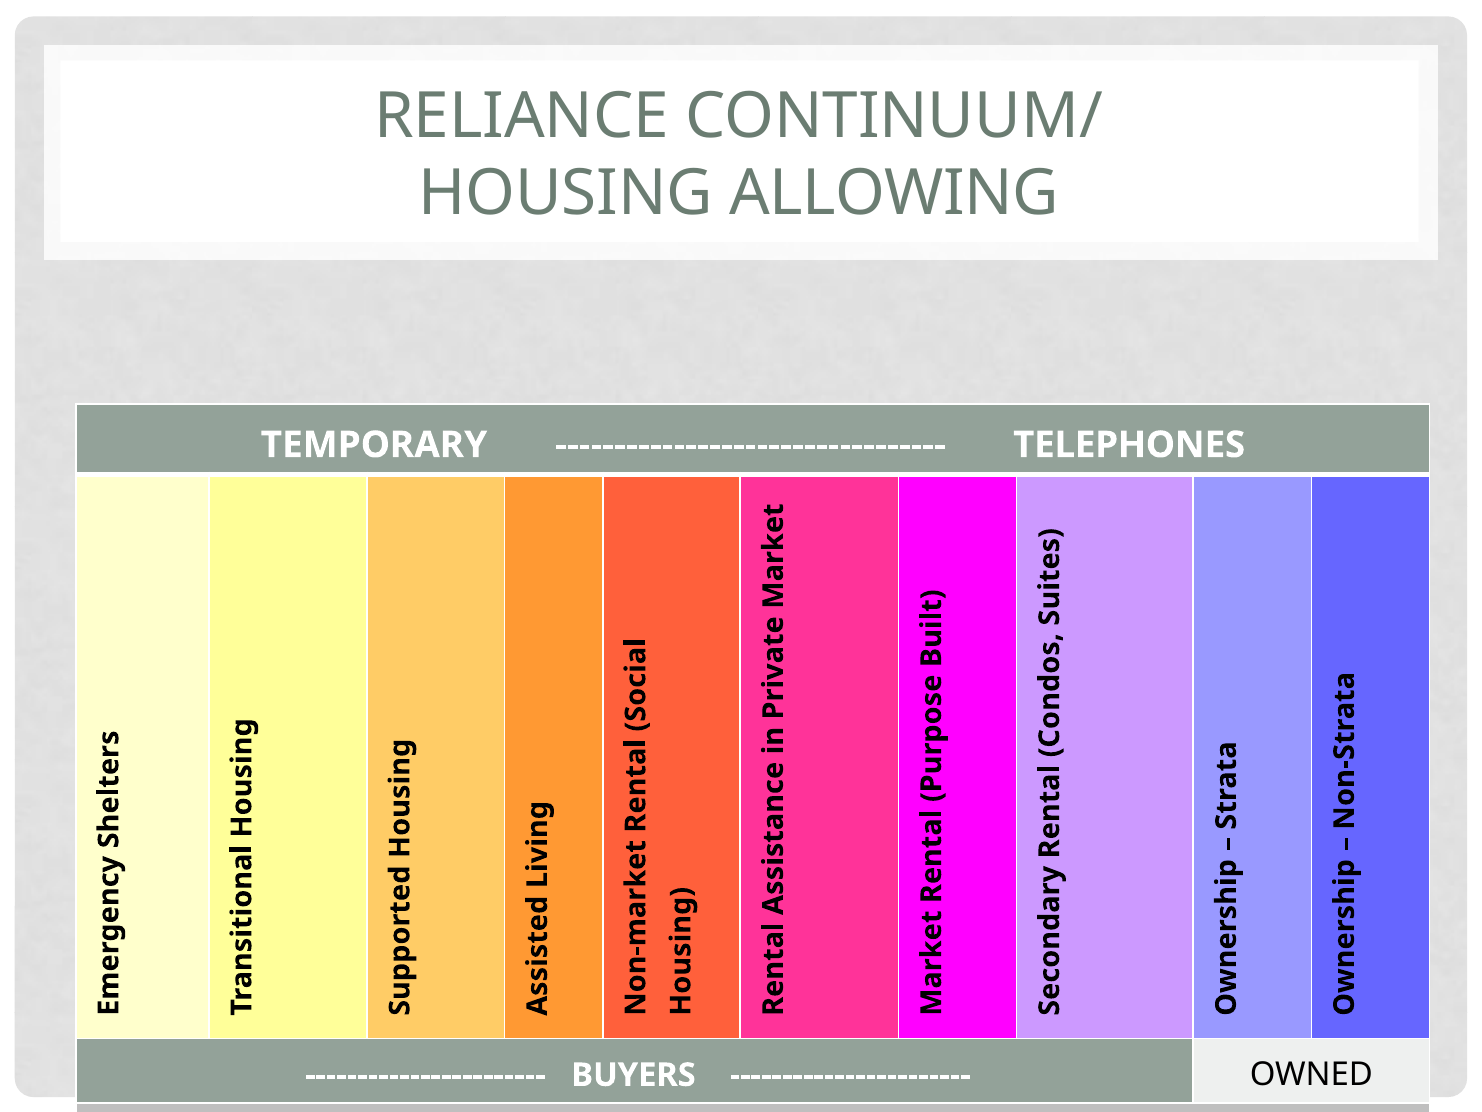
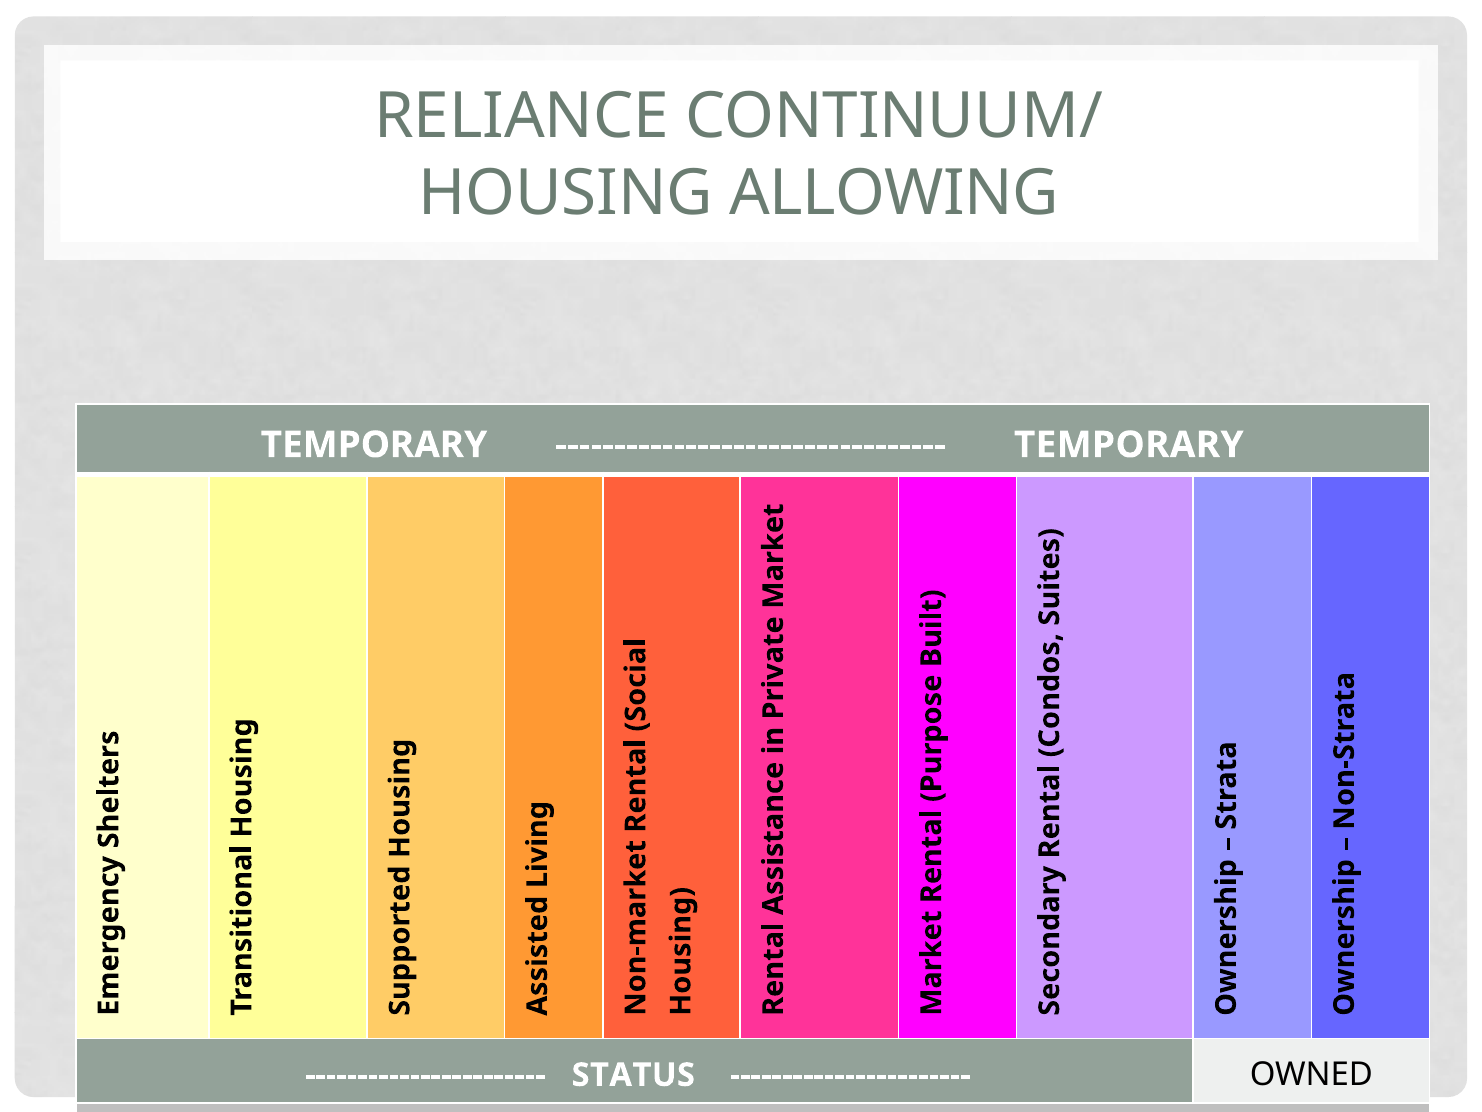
TELEPHONES: TELEPHONES -> TEMPORARY (1129, 445)
BUYERS: BUYERS -> STATUS (633, 1075)
